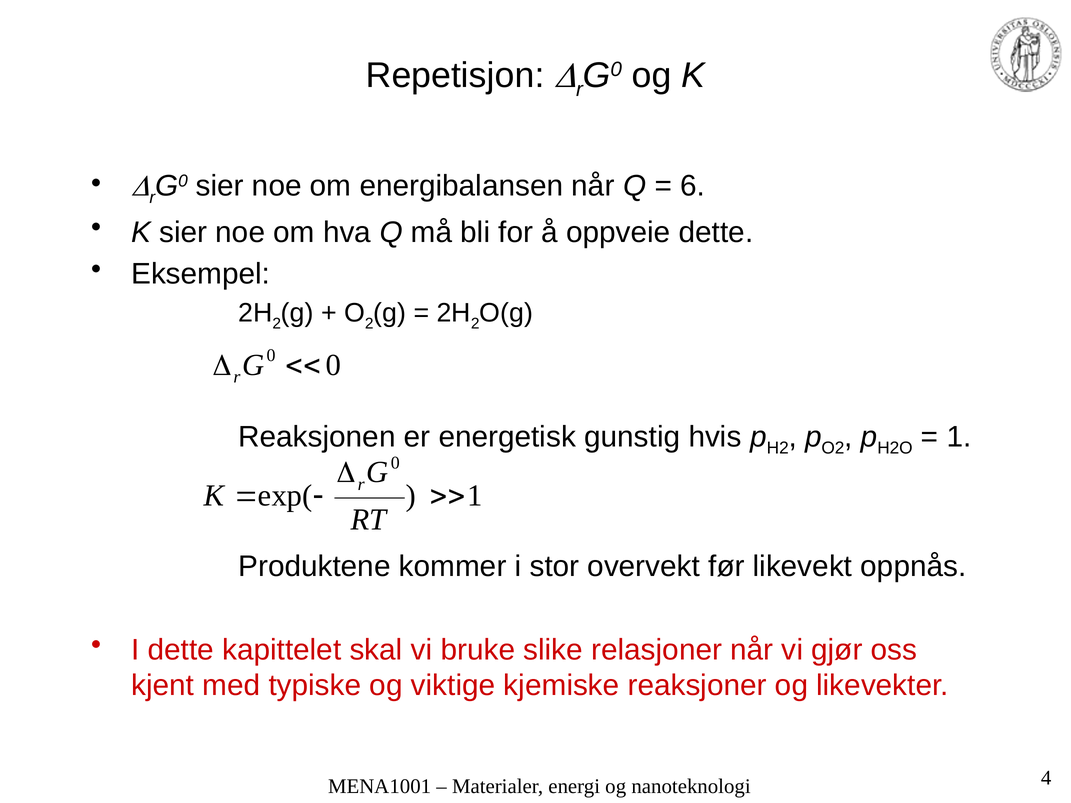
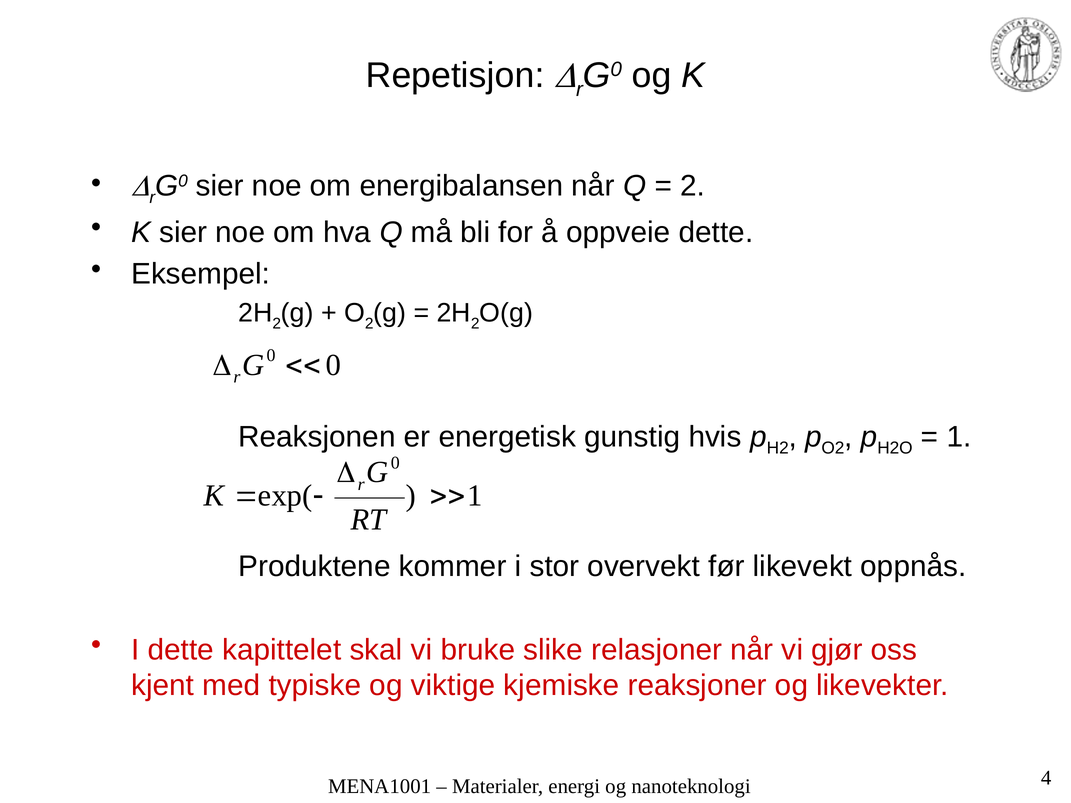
6: 6 -> 2 (693, 186)
